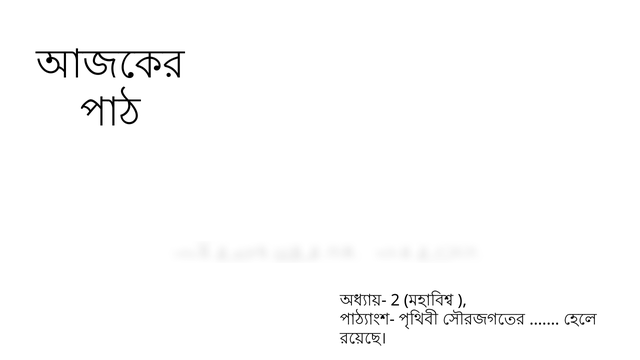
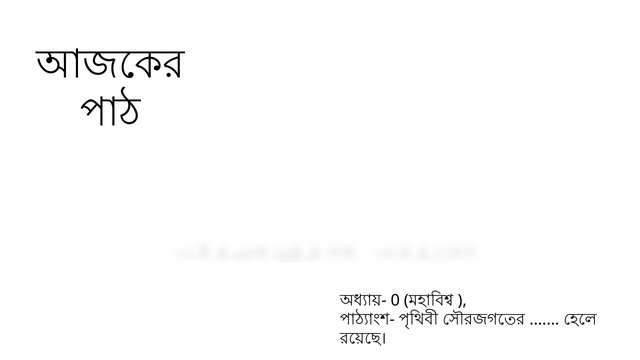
2: 2 -> 0 (395, 300)
